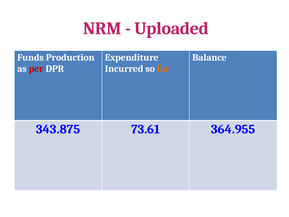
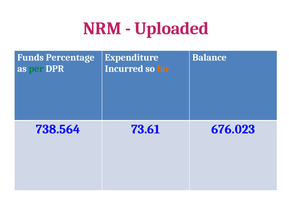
Production: Production -> Percentage (70, 58)
per colour: red -> green (36, 69)
343.875: 343.875 -> 738.564 (58, 129)
364.955: 364.955 -> 676.023 (233, 129)
